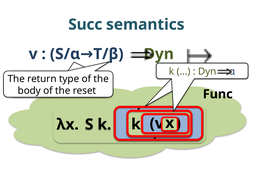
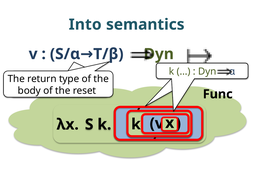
Succ: Succ -> Into (85, 24)
